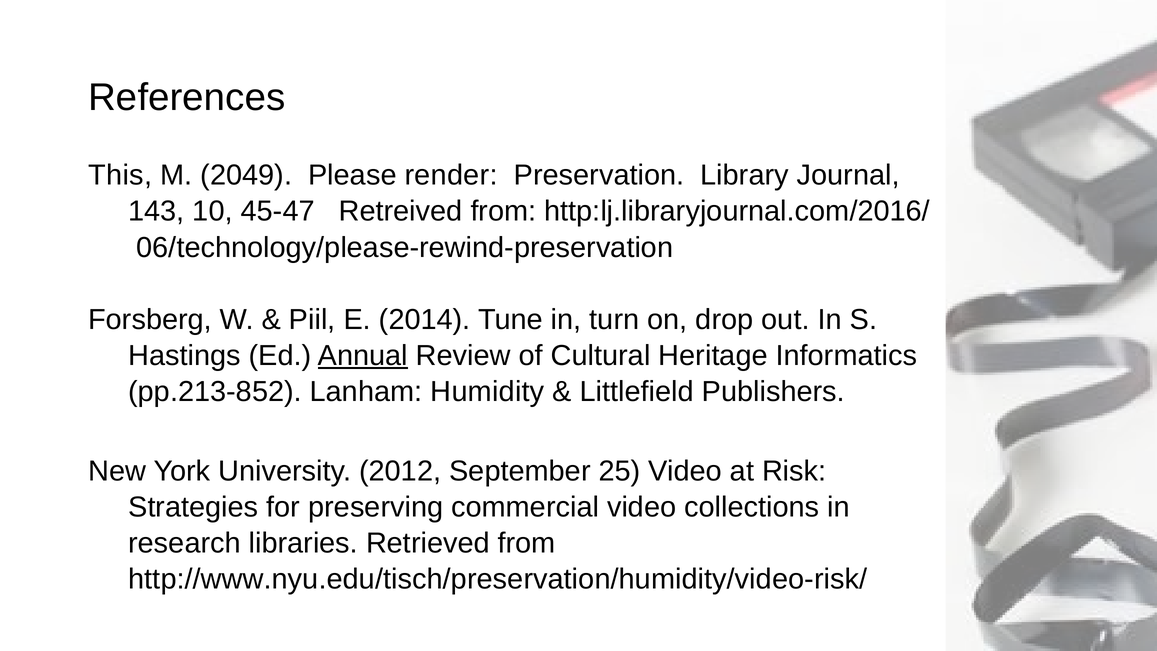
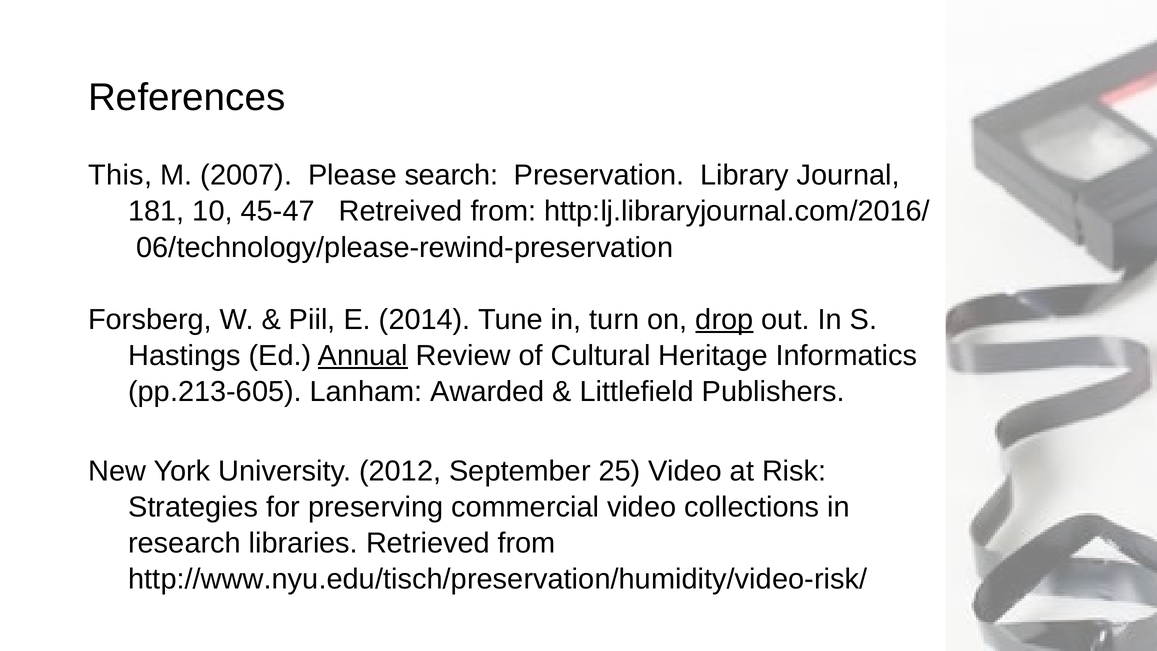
2049: 2049 -> 2007 (246, 175)
render: render -> search (451, 175)
143: 143 -> 181 (156, 211)
drop underline: none -> present (724, 319)
pp.213-852: pp.213-852 -> pp.213-605 (215, 392)
Humidity: Humidity -> Awarded (487, 392)
